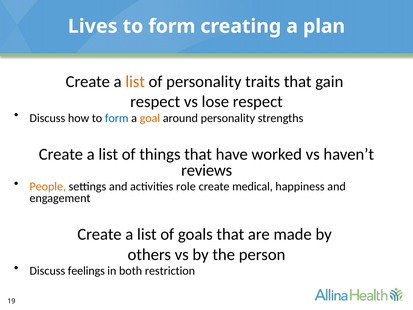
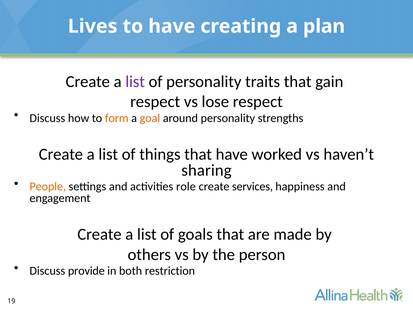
form: form -> have (172, 26)
list colour: orange -> purple (135, 82)
form colour: blue -> orange (117, 118)
reviews: reviews -> sharing (206, 170)
medical: medical -> services (252, 186)
feelings: feelings -> provide (86, 271)
